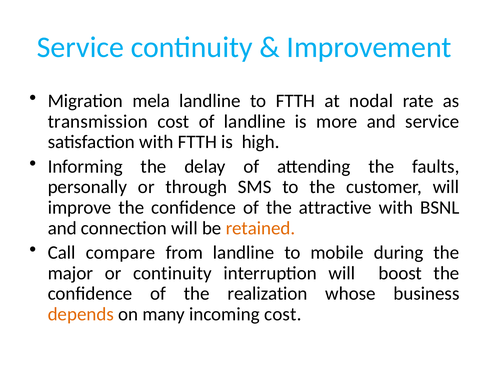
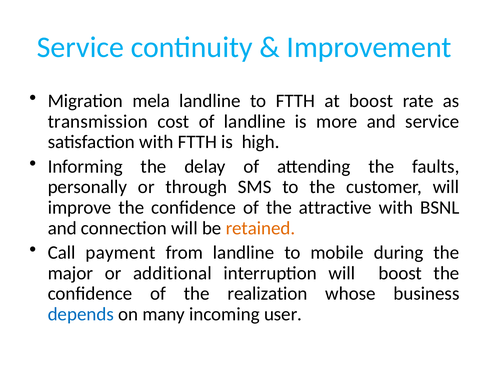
at nodal: nodal -> boost (371, 101)
compare: compare -> payment (121, 252)
or continuity: continuity -> additional (172, 273)
depends colour: orange -> blue (81, 314)
incoming cost: cost -> user (283, 314)
